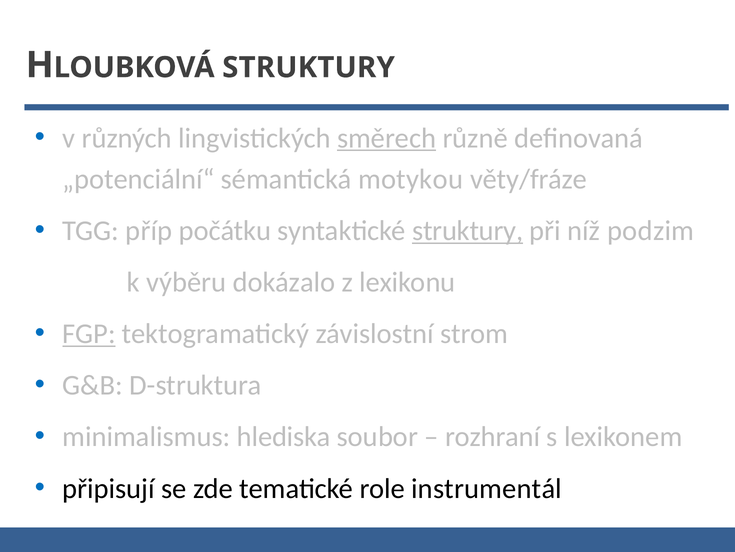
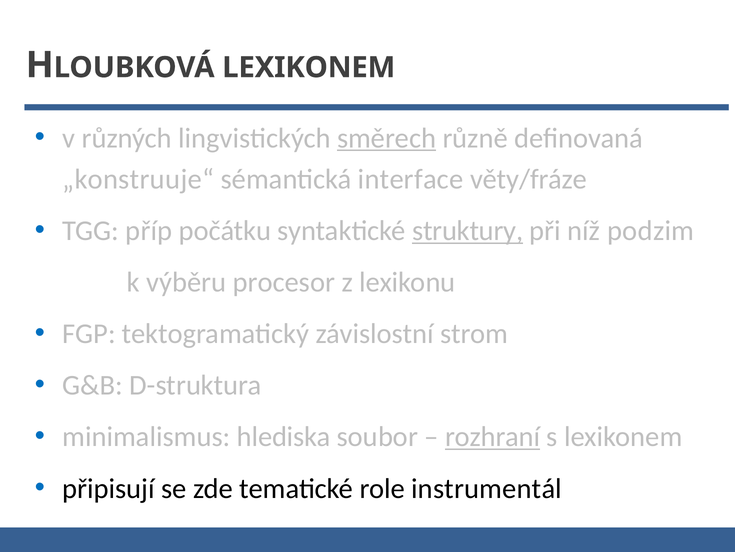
STRUKTURY: STRUKTURY -> LEXIKONEM (309, 67)
„potenciální“: „potenciální“ -> „konstruuje“ (138, 179)
motykou: motykou -> interface (411, 179)
dokázalo: dokázalo -> procesor (284, 282)
FGP underline: present -> none (89, 333)
rozhraní underline: none -> present (493, 436)
